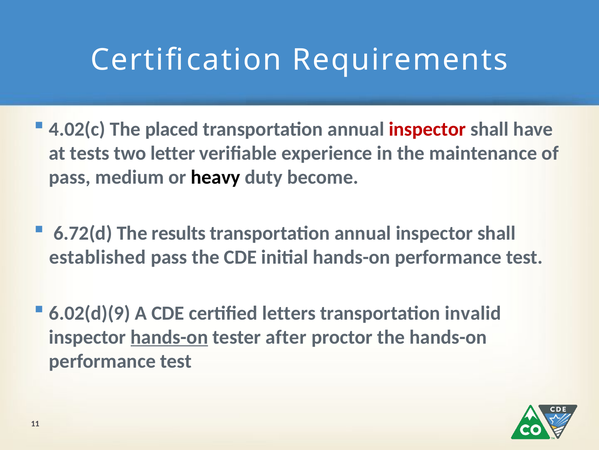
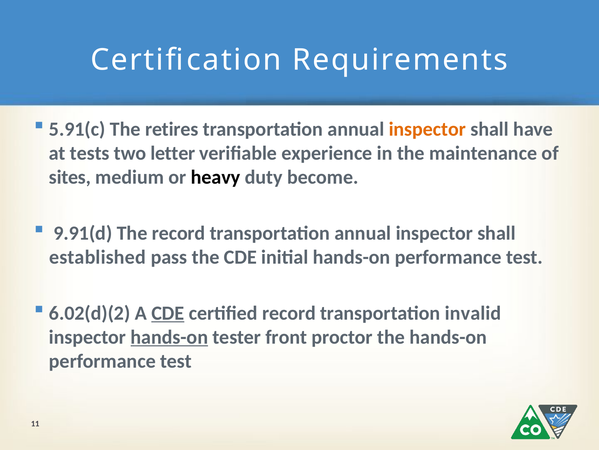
4.02(c: 4.02(c -> 5.91(c (77, 129)
placed: placed -> retires (172, 129)
inspector colour: red -> orange (427, 129)
pass: pass -> sites (70, 177)
6.72(d: 6.72(d -> 9.91(d (83, 233)
The results: results -> record (179, 233)
6.02(d)(9: 6.02(d)(9 -> 6.02(d)(2 (90, 313)
CDE underline: none -> present (168, 313)
certified letters: letters -> record (289, 313)
after: after -> front (286, 337)
